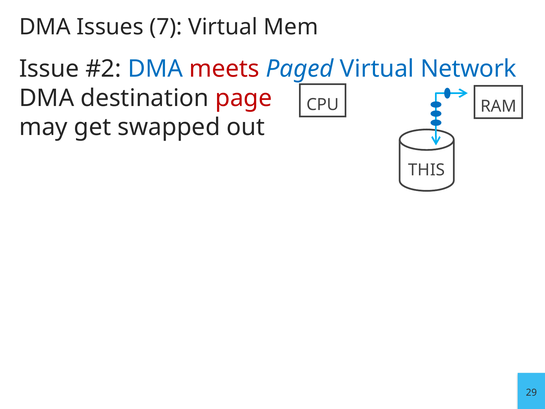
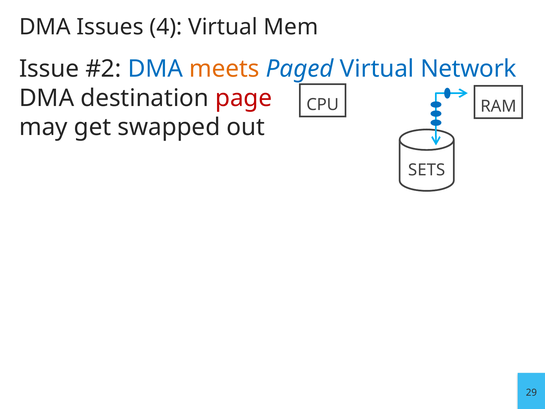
7: 7 -> 4 (166, 27)
meets colour: red -> orange (224, 69)
THIS: THIS -> SETS (427, 170)
